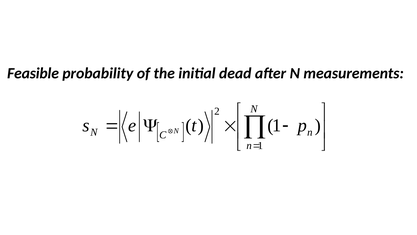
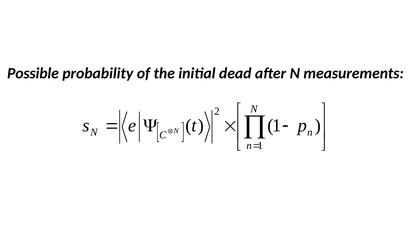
Feasible: Feasible -> Possible (33, 73)
